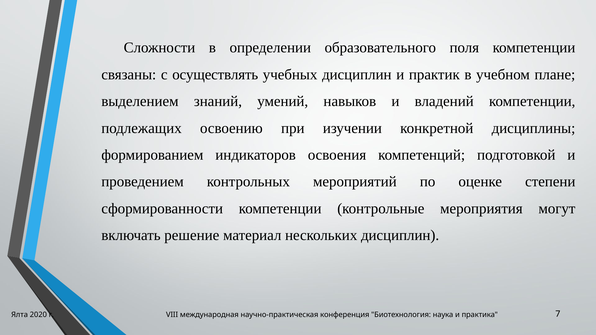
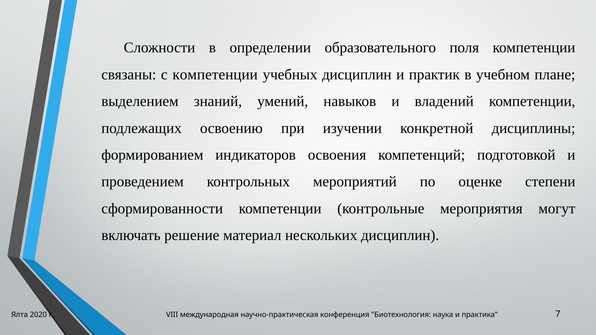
с осуществлять: осуществлять -> компетенции (215, 75)
